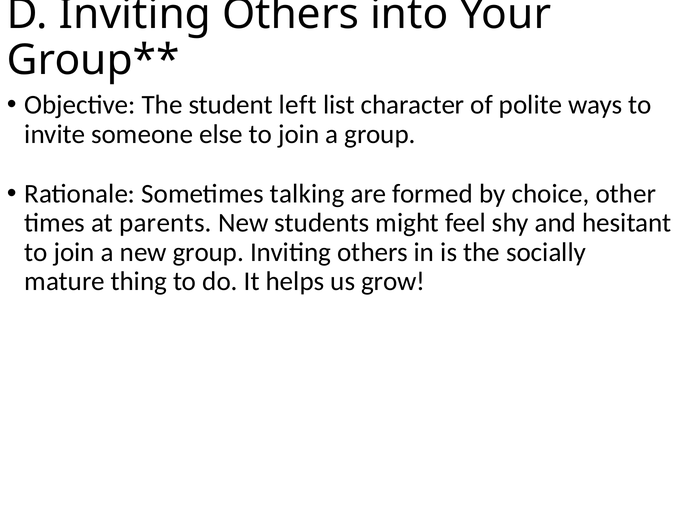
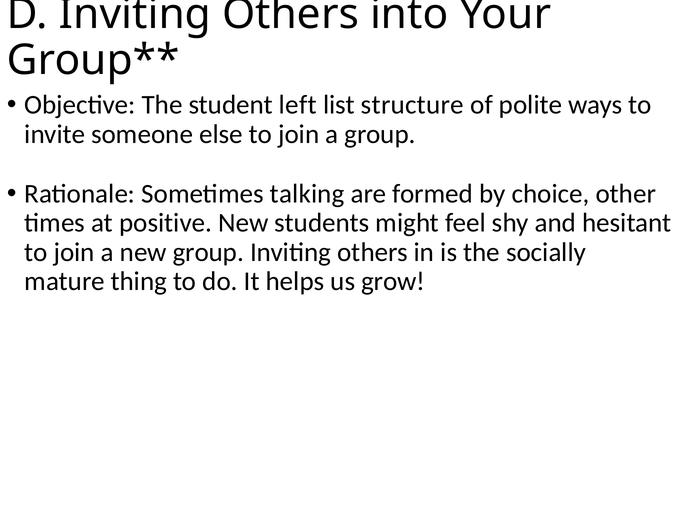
character: character -> structure (412, 105)
parents: parents -> positive (166, 223)
